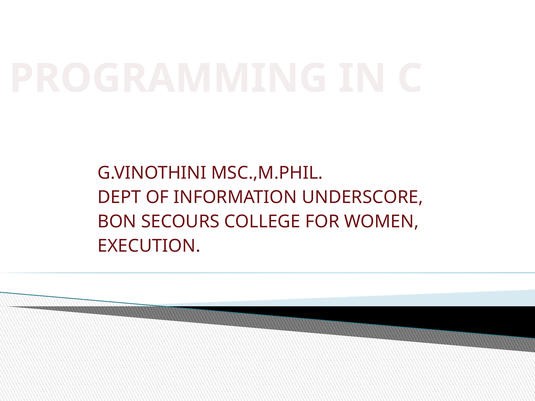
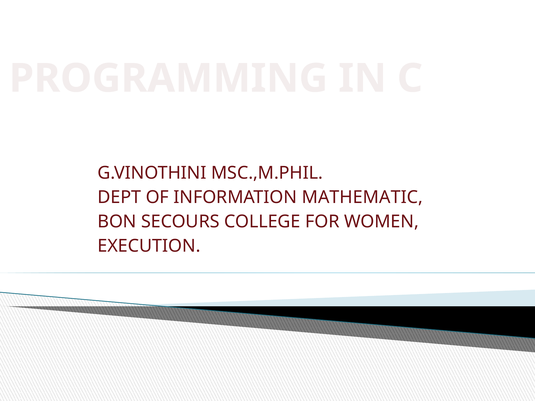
UNDERSCORE: UNDERSCORE -> MATHEMATIC (362, 197)
